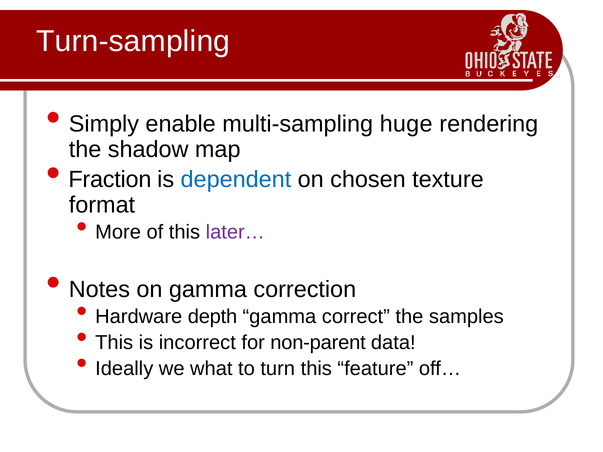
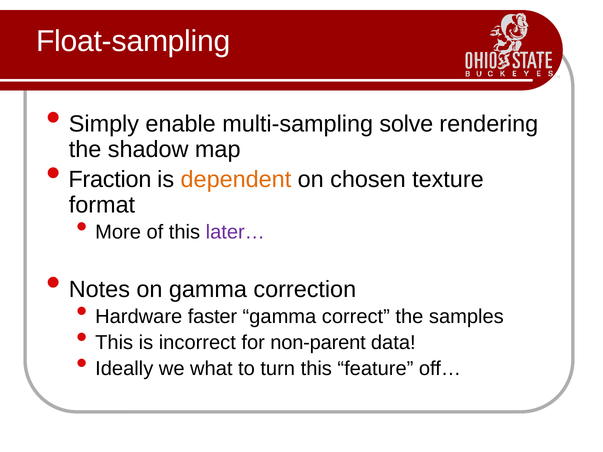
Turn-sampling: Turn-sampling -> Float-sampling (133, 41)
huge: huge -> solve (406, 124)
dependent colour: blue -> orange (236, 180)
depth: depth -> faster (213, 317)
